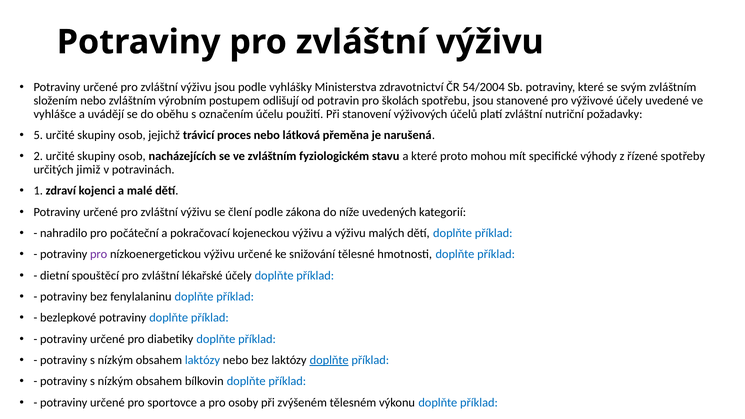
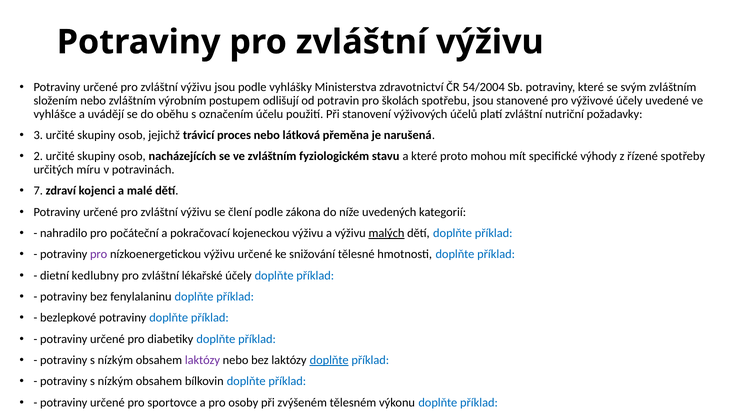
5: 5 -> 3 (38, 135)
jimiž: jimiž -> míru (88, 170)
1: 1 -> 7 (38, 191)
malých underline: none -> present (386, 233)
spouštěcí: spouštěcí -> kedlubny (95, 276)
laktózy colour: blue -> purple (202, 360)
